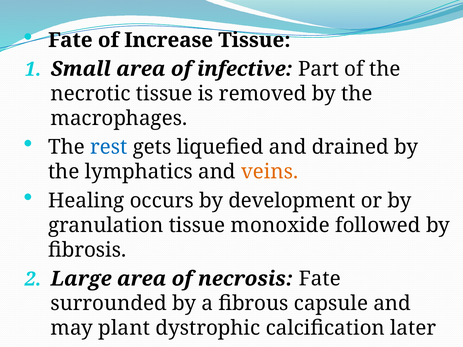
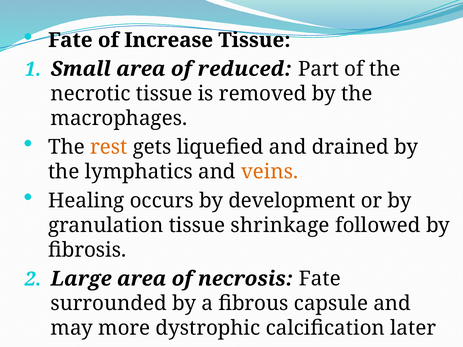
infective: infective -> reduced (245, 69)
rest colour: blue -> orange (109, 147)
monoxide: monoxide -> shrinkage (280, 225)
plant: plant -> more (124, 328)
